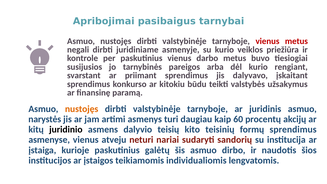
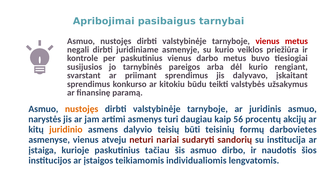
60: 60 -> 56 (238, 119)
juridinio colour: black -> orange (66, 129)
kito: kito -> būti (192, 129)
formų sprendimus: sprendimus -> darbovietes (293, 129)
galėtų: galėtų -> tačiau (157, 150)
